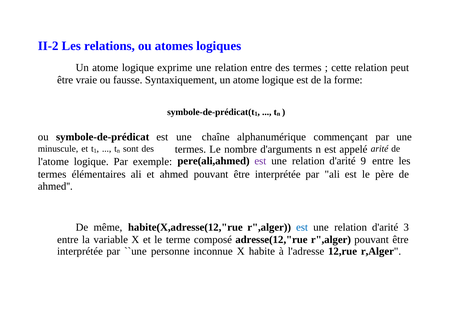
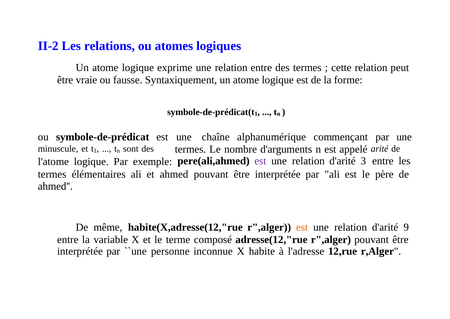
9: 9 -> 3 (363, 161)
est colour: blue -> orange (302, 227)
3: 3 -> 9 (406, 227)
